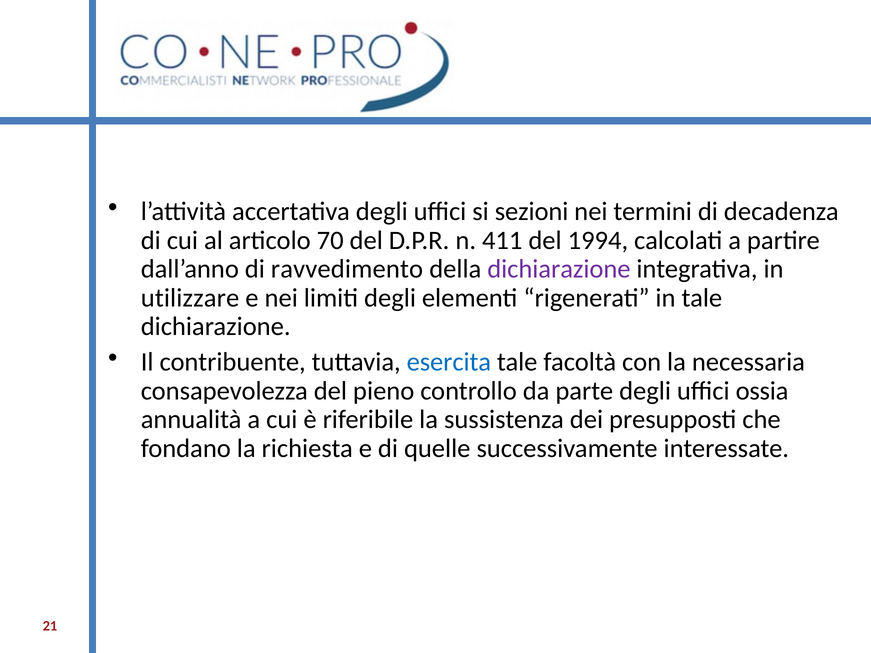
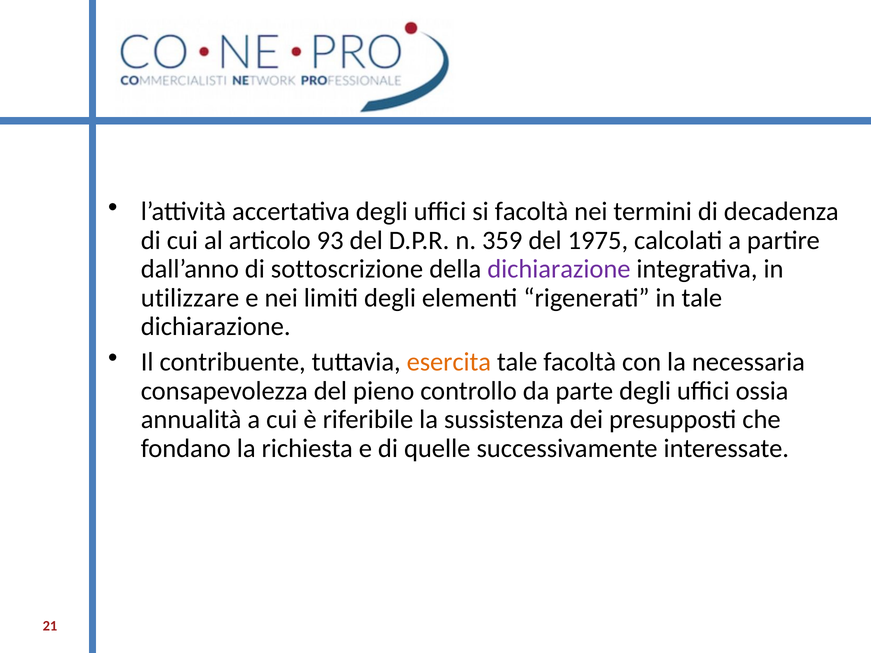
si sezioni: sezioni -> facoltà (532, 212)
70: 70 -> 93 (330, 240)
411: 411 -> 359 (502, 240)
1994: 1994 -> 1975 (598, 240)
ravvedimento: ravvedimento -> sottoscrizione (347, 269)
esercita colour: blue -> orange (449, 362)
